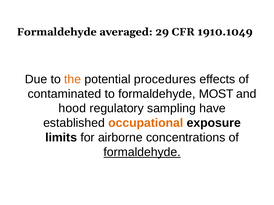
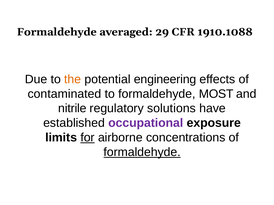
1910.1049: 1910.1049 -> 1910.1088 (225, 32)
procedures: procedures -> engineering (165, 79)
hood: hood -> nitrile (72, 109)
sampling: sampling -> solutions (171, 109)
occupational colour: orange -> purple (146, 123)
for underline: none -> present (88, 138)
